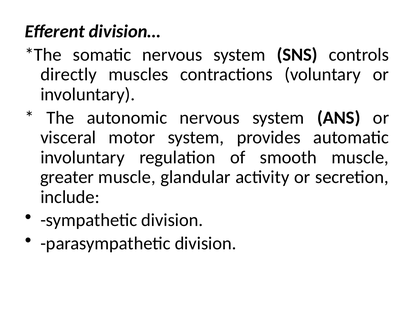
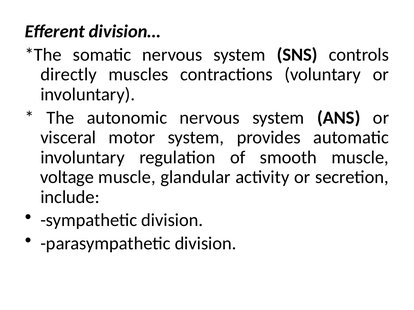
greater: greater -> voltage (67, 177)
